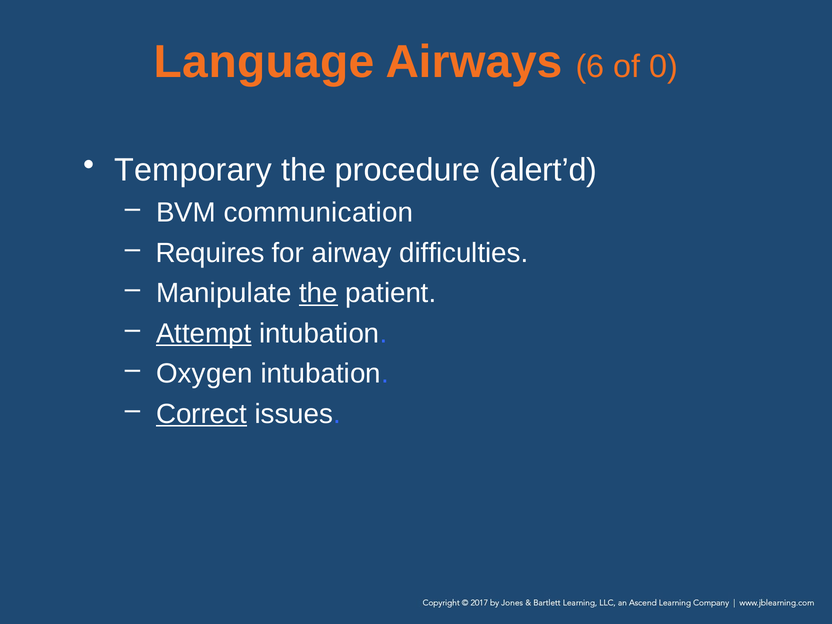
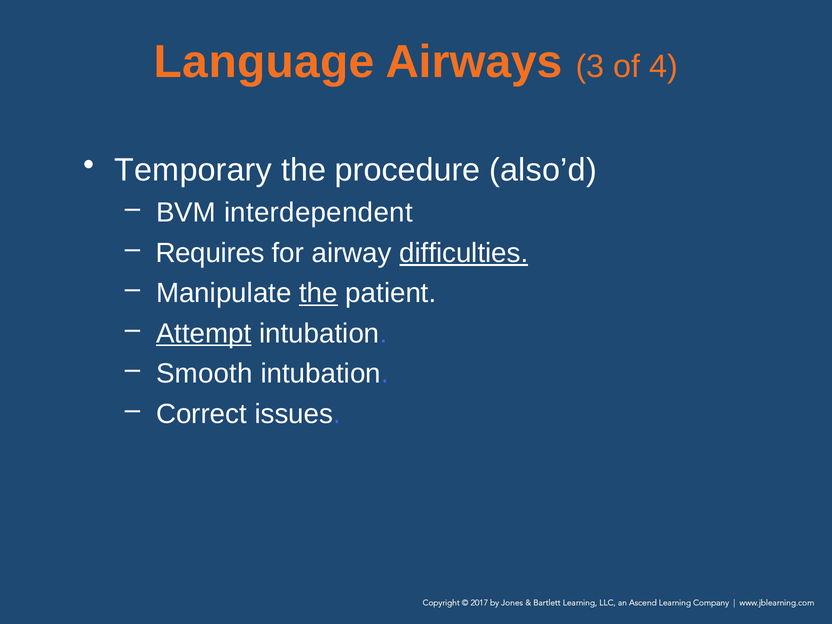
6: 6 -> 3 (590, 67)
0: 0 -> 4 (663, 67)
alert’d: alert’d -> also’d (543, 170)
communication: communication -> interdependent (318, 213)
difficulties underline: none -> present (464, 253)
Oxygen: Oxygen -> Smooth (204, 374)
Correct underline: present -> none (201, 414)
